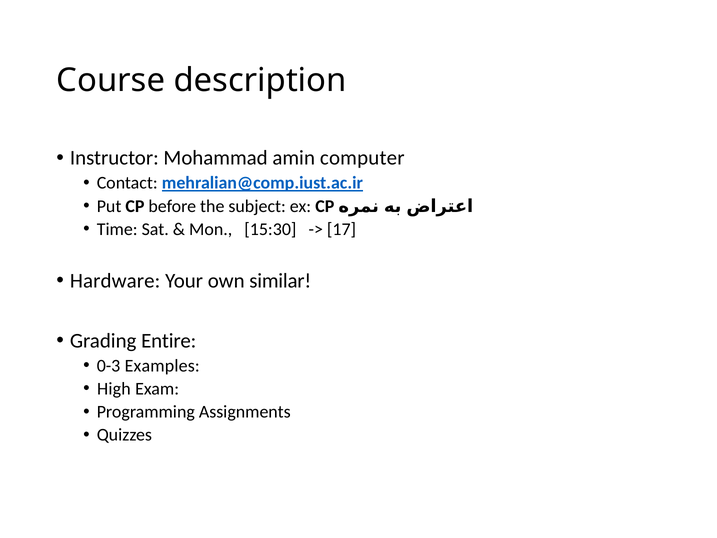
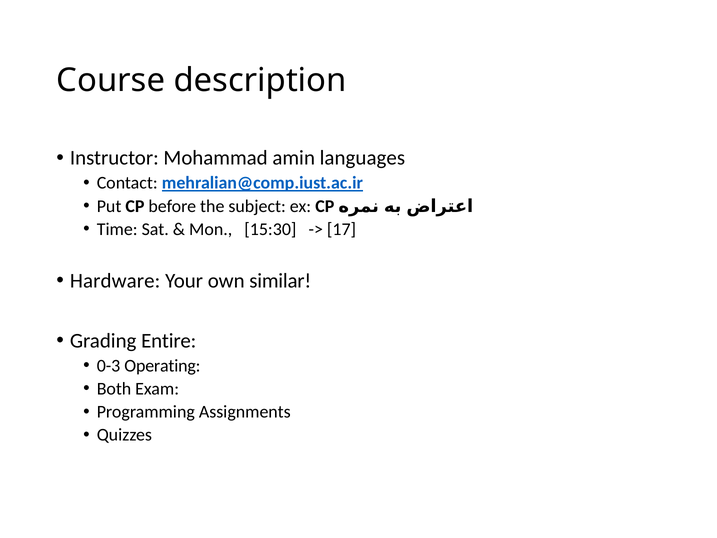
computer: computer -> languages (362, 158)
Examples: Examples -> Operating (162, 365)
High: High -> Both (114, 389)
